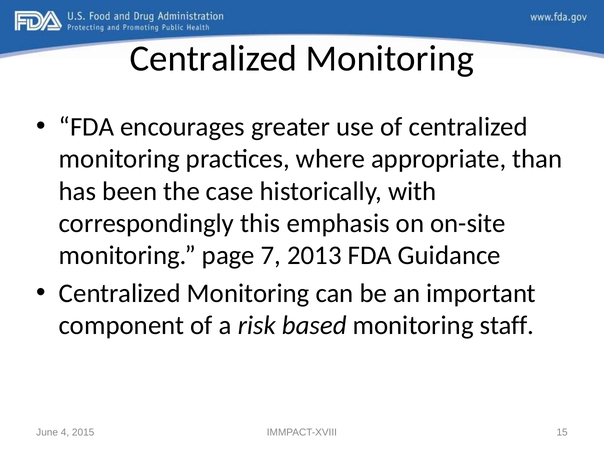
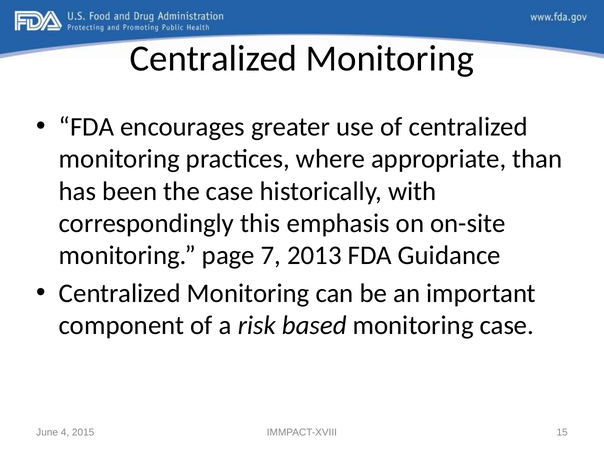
monitoring staff: staff -> case (507, 325)
